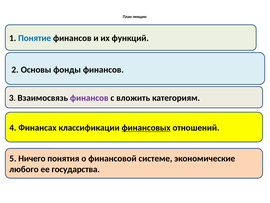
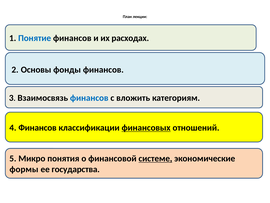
функций: функций -> расходах (130, 38)
финансов colour: purple -> blue (89, 98)
4 Финансах: Финансах -> Финансов (37, 127)
Ничего: Ничего -> Микро (32, 158)
системе underline: none -> present (155, 158)
любого: любого -> формы (24, 169)
